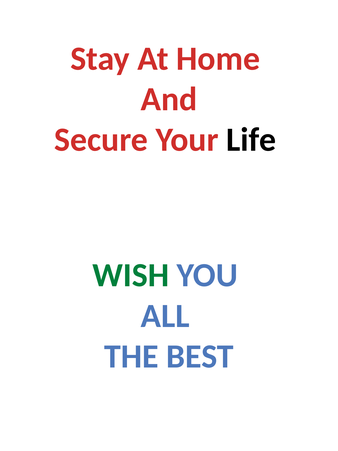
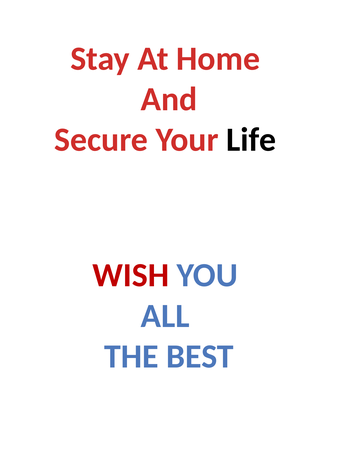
WISH colour: green -> red (131, 275)
